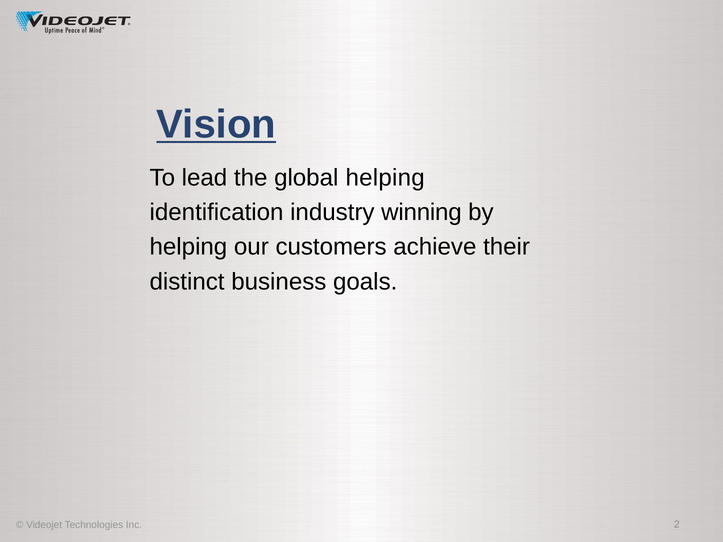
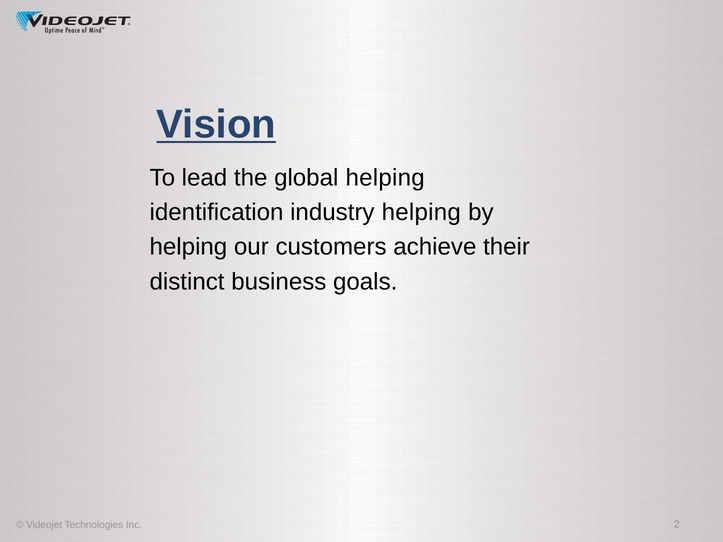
industry winning: winning -> helping (421, 212)
